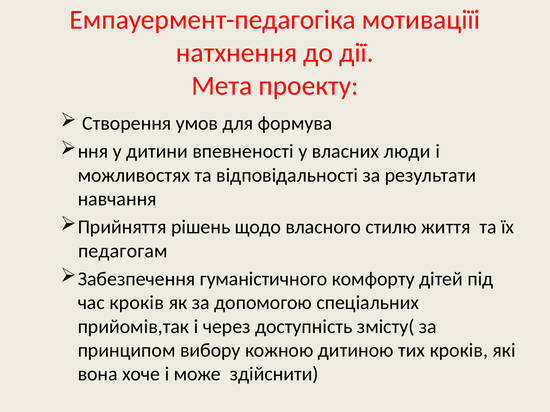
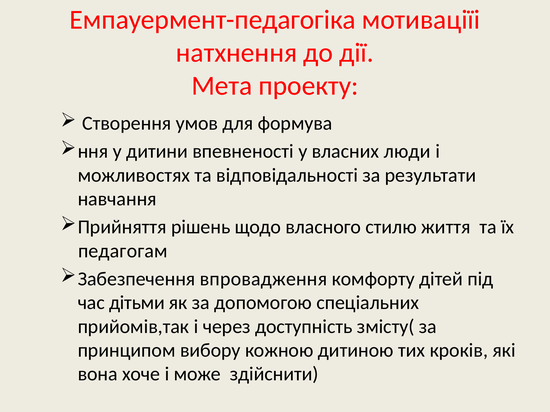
гуманістичного: гуманістичного -> впровадження (264, 279)
час кроків: кроків -> дітьми (137, 303)
